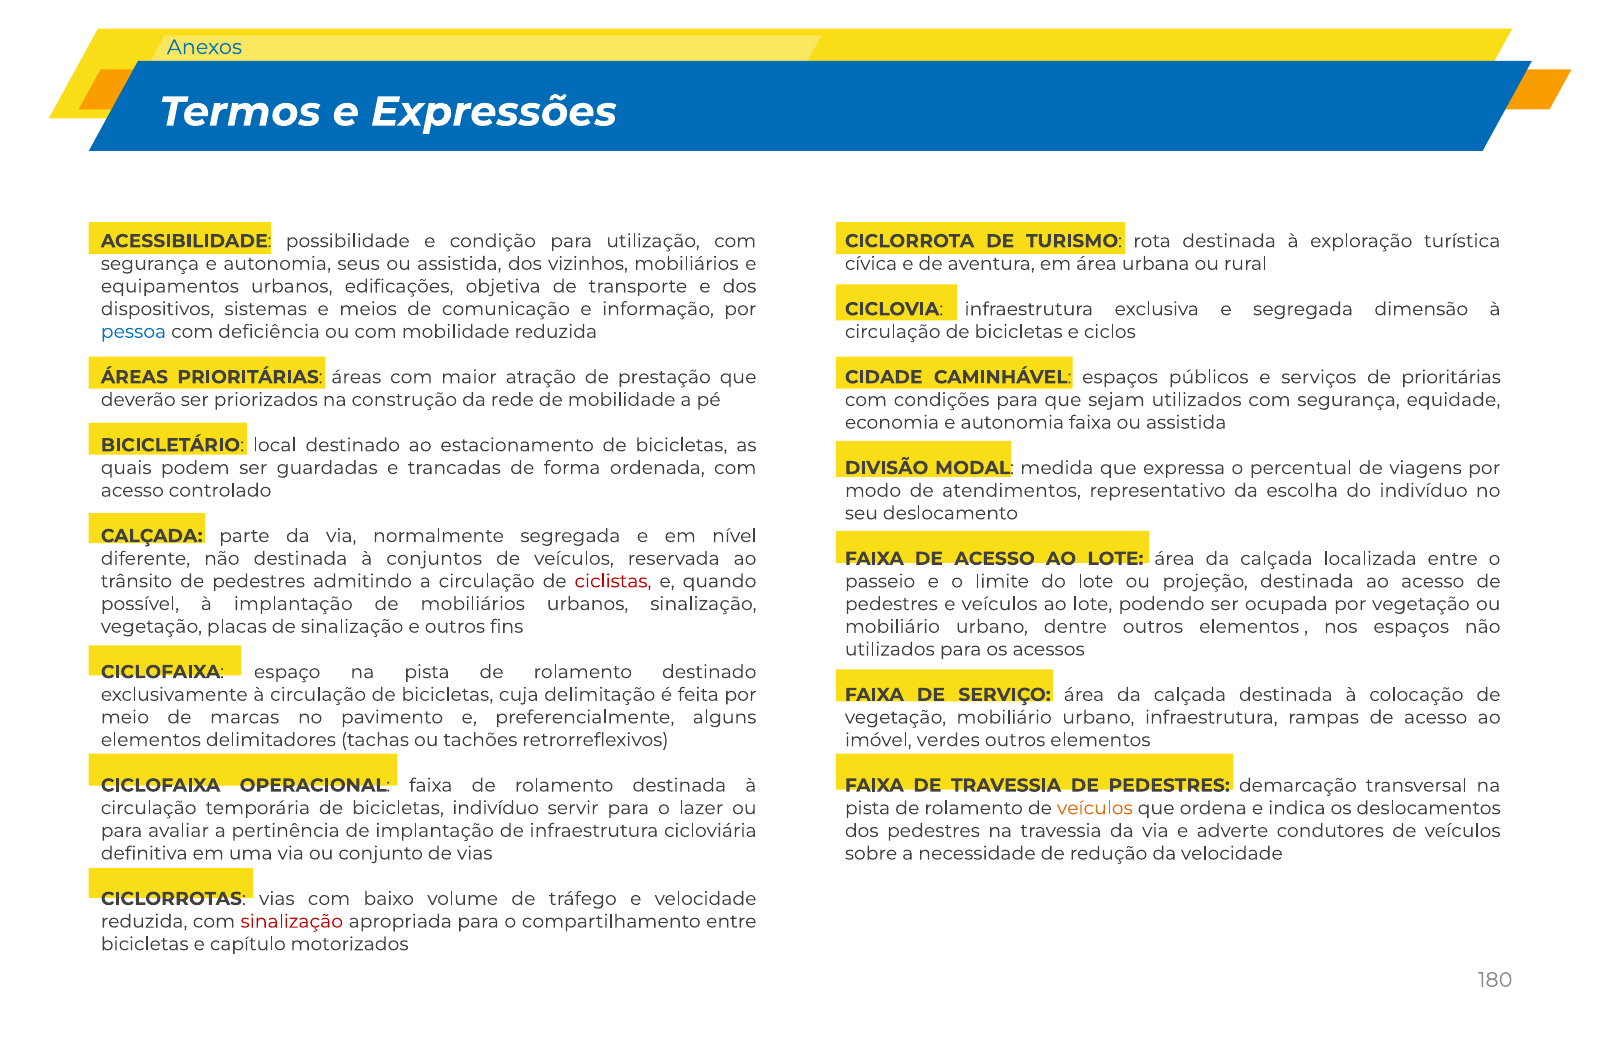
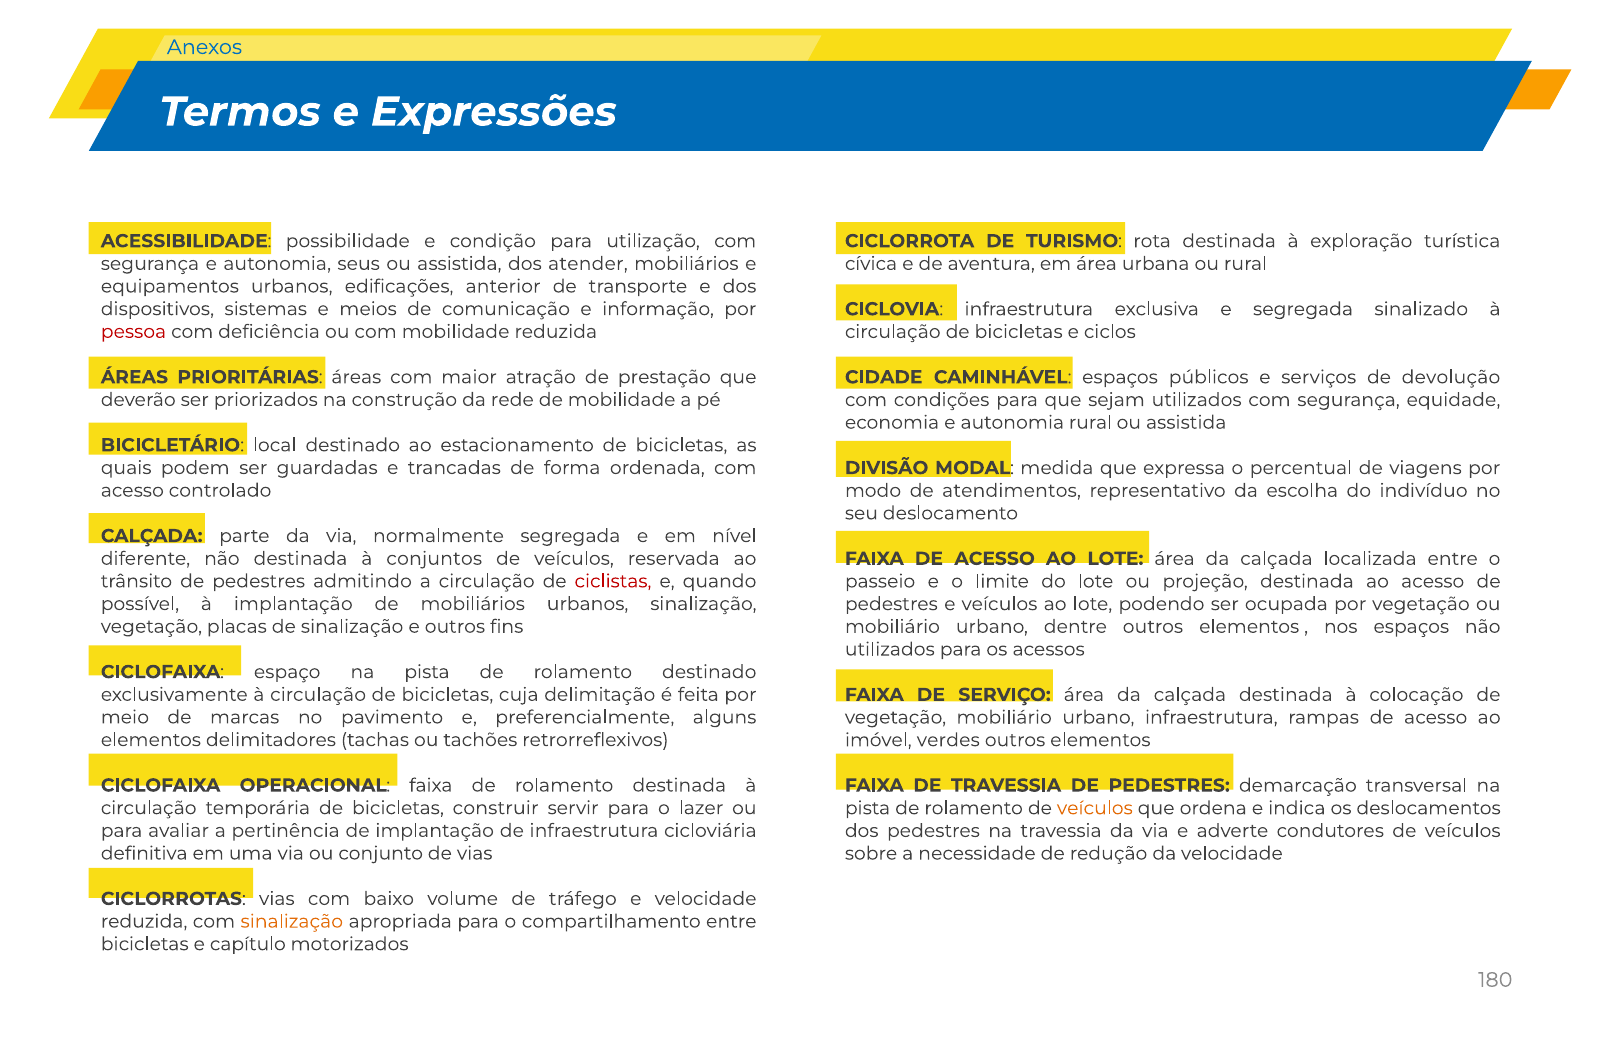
vizinhos: vizinhos -> atender (588, 264)
objetiva: objetiva -> anterior (503, 286)
dimensão: dimensão -> sinalizado (1421, 309)
pessoa colour: blue -> red (133, 332)
de prioritárias: prioritárias -> devolução (1451, 377)
autonomia faixa: faixa -> rural (1090, 422)
bicicletas indivíduo: indivíduo -> construir (496, 808)
sinalização colour: red -> orange (292, 921)
